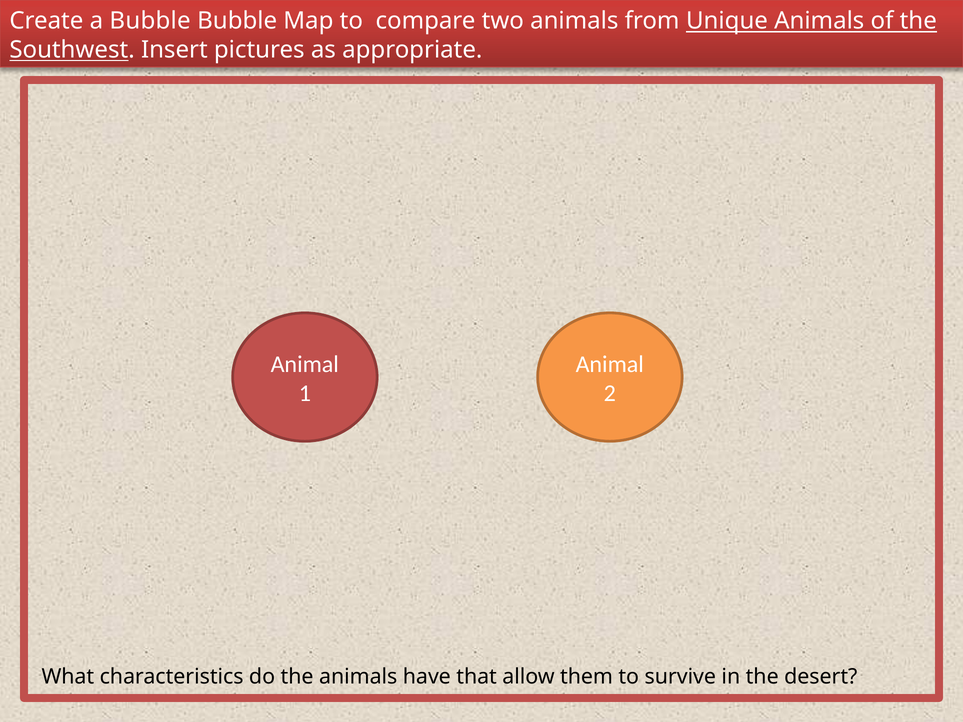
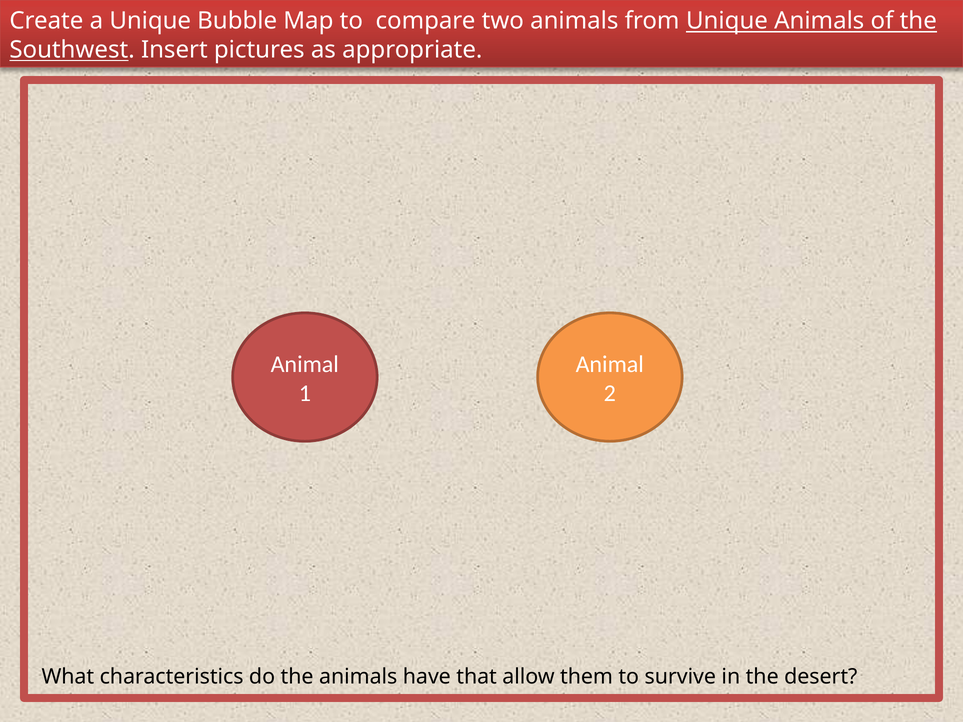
a Bubble: Bubble -> Unique (150, 21)
